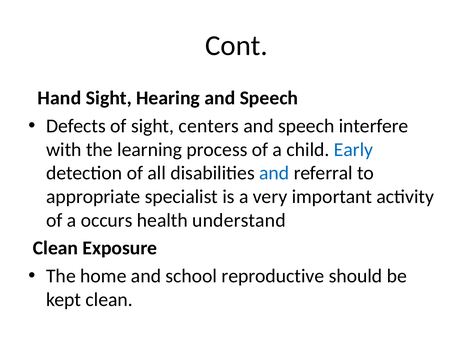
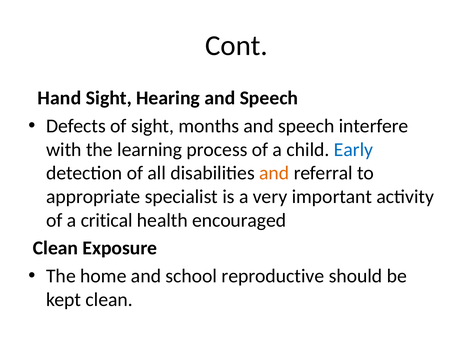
centers: centers -> months (209, 126)
and colour: blue -> orange (274, 173)
occurs: occurs -> critical (107, 221)
understand: understand -> encouraged (239, 221)
